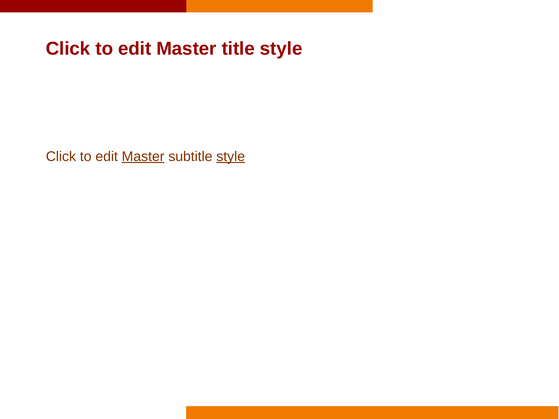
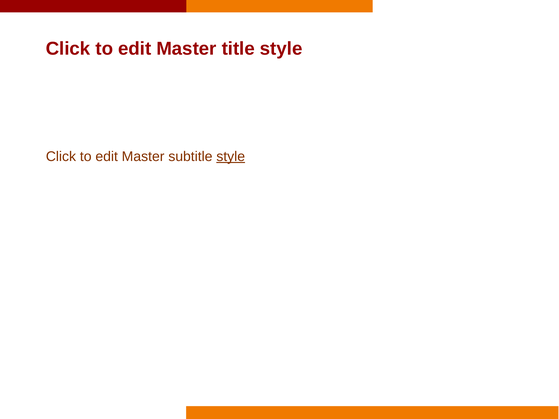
Master underline: present -> none (143, 157)
